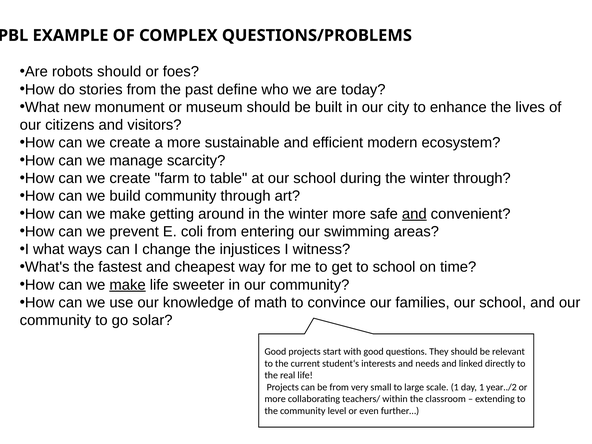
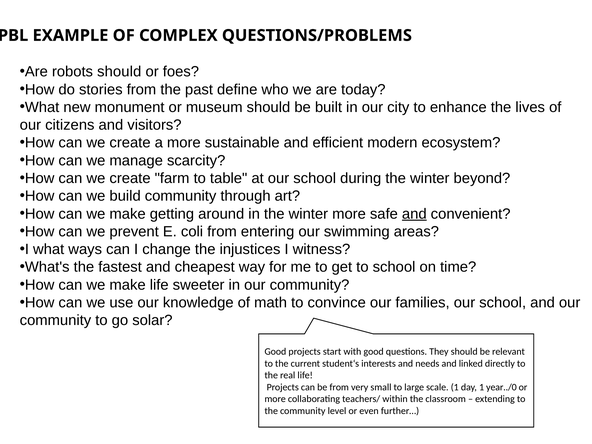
winter through: through -> beyond (482, 178)
make underline: present -> none (128, 285)
year../2: year../2 -> year../0 (501, 387)
